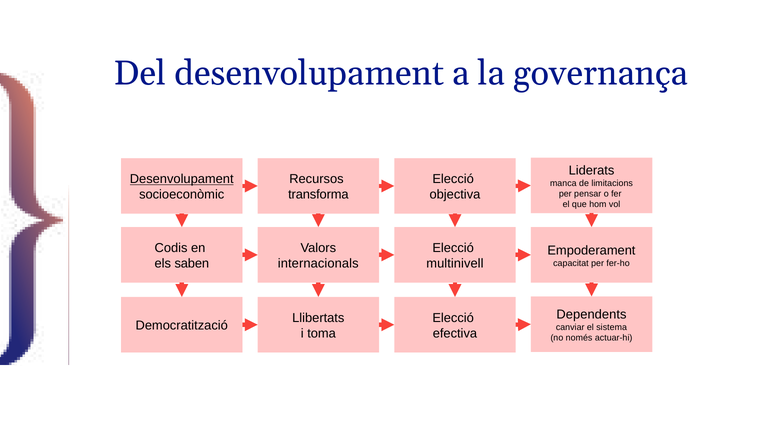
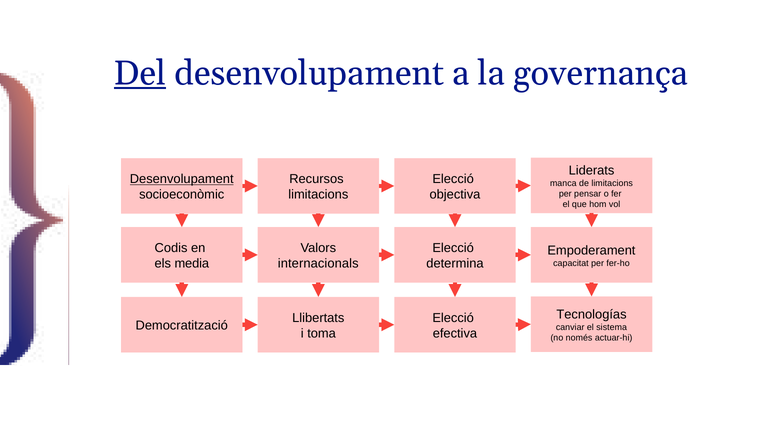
Del underline: none -> present (140, 73)
transforma: transforma -> limitacions (318, 194)
saben: saben -> media (192, 263)
multinivell: multinivell -> determina (455, 263)
Dependents: Dependents -> Tecnologías (592, 314)
